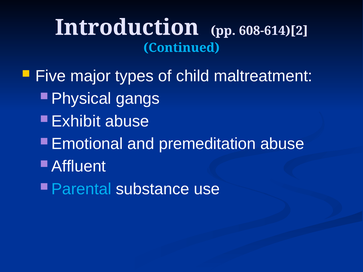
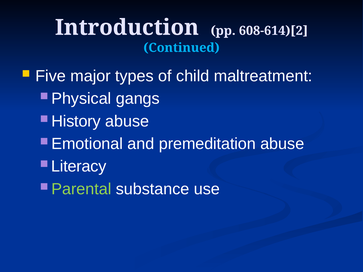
Exhibit: Exhibit -> History (76, 121)
Affluent: Affluent -> Literacy (79, 167)
Parental colour: light blue -> light green (81, 189)
